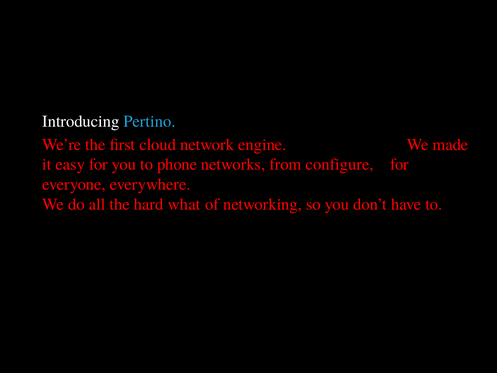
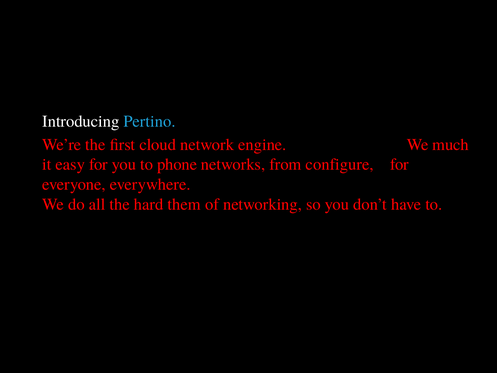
made: made -> much (450, 144)
what: what -> them (184, 204)
